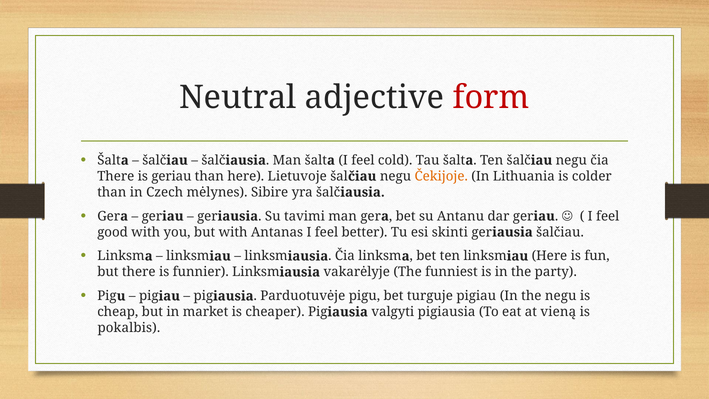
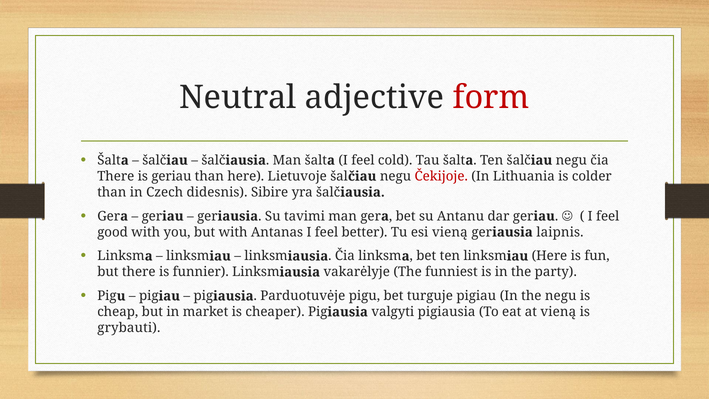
Čekijoje colour: orange -> red (441, 176)
mėlynes: mėlynes -> didesnis (217, 192)
esi skinti: skinti -> vieną (450, 232)
geriausia šalčiau: šalčiau -> laipnis (560, 232)
pokalbis: pokalbis -> grybauti (129, 328)
